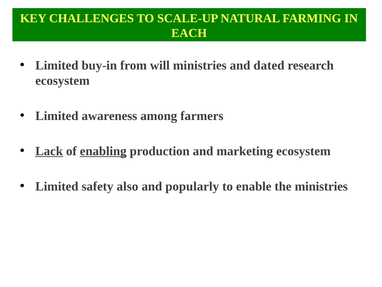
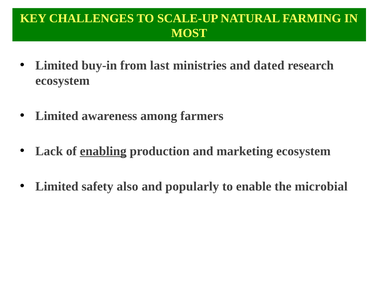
EACH: EACH -> MOST (189, 33)
will: will -> last (160, 65)
Lack underline: present -> none (49, 151)
the ministries: ministries -> microbial (321, 186)
